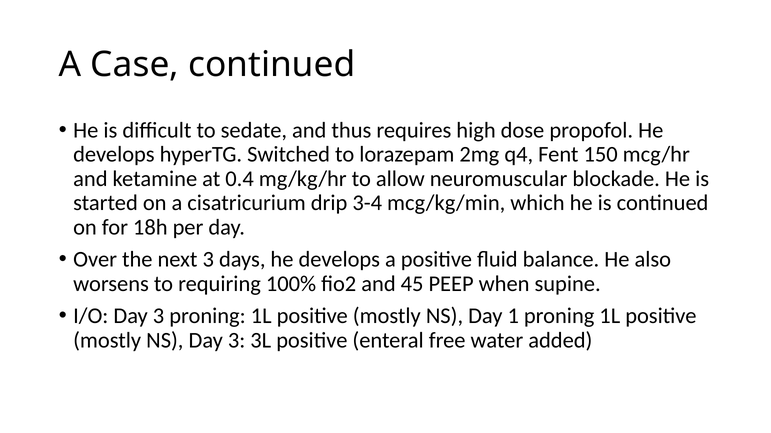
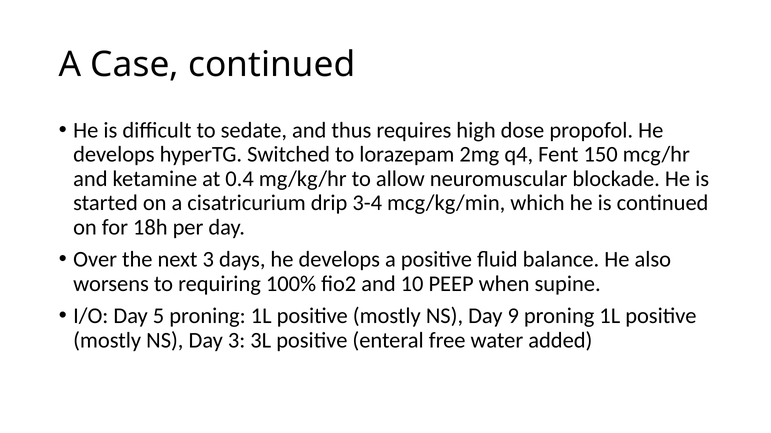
45: 45 -> 10 (412, 284)
I/O Day 3: 3 -> 5 (159, 316)
1: 1 -> 9 (513, 316)
